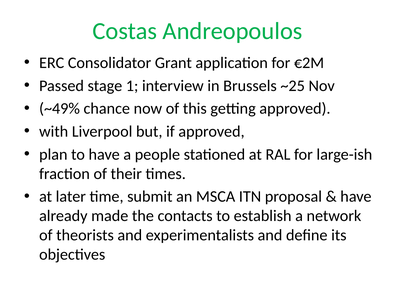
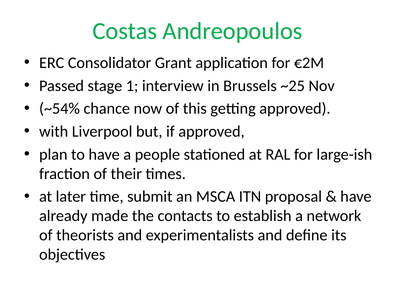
~49%: ~49% -> ~54% (60, 109)
